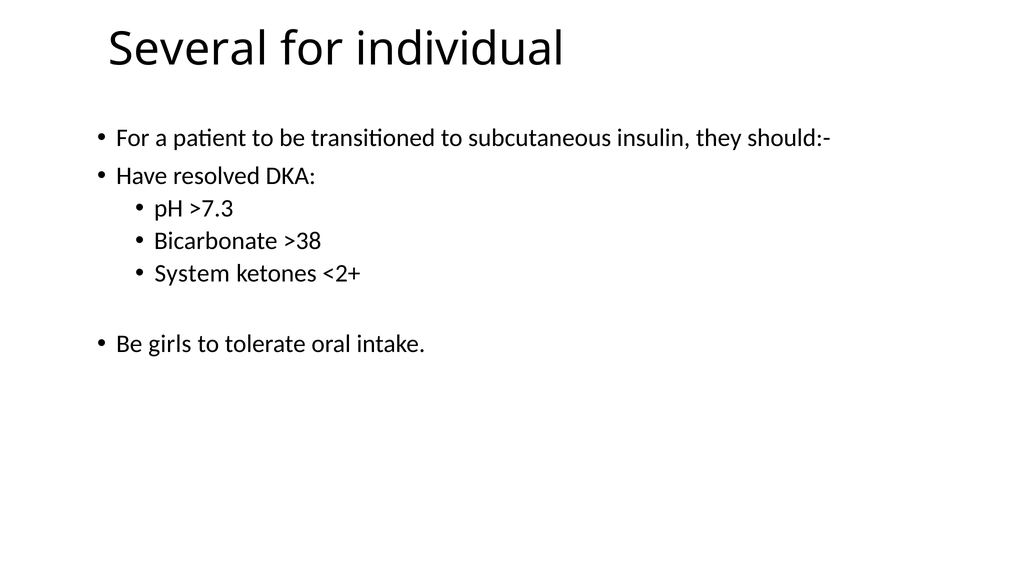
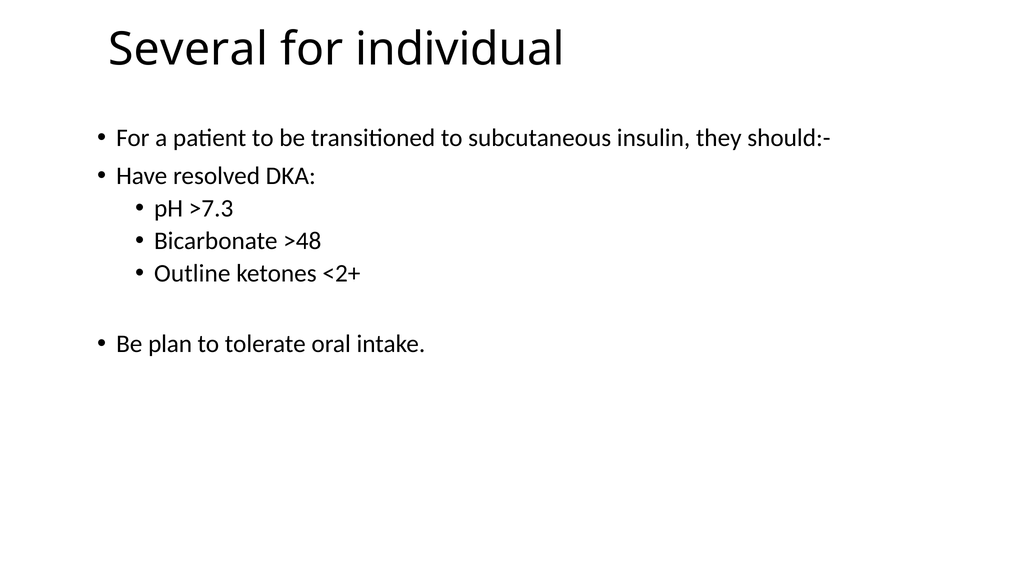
>38: >38 -> >48 (302, 241)
System: System -> Outline (192, 273)
girls: girls -> plan (170, 344)
